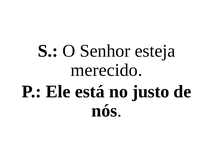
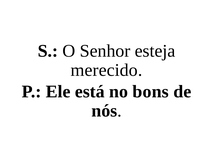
justo: justo -> bons (151, 92)
